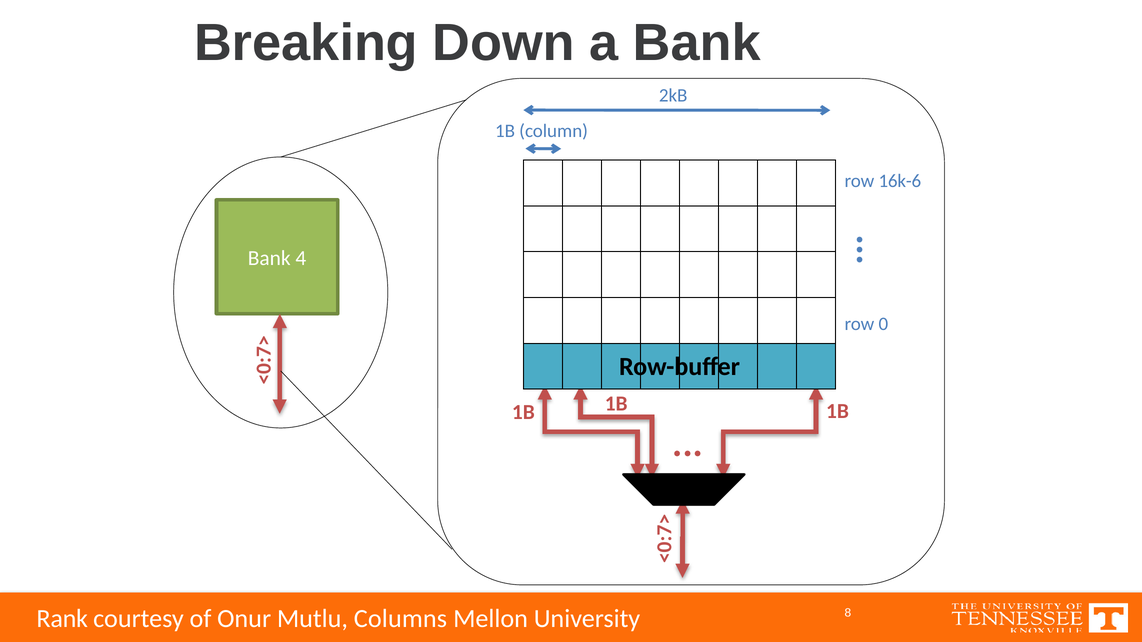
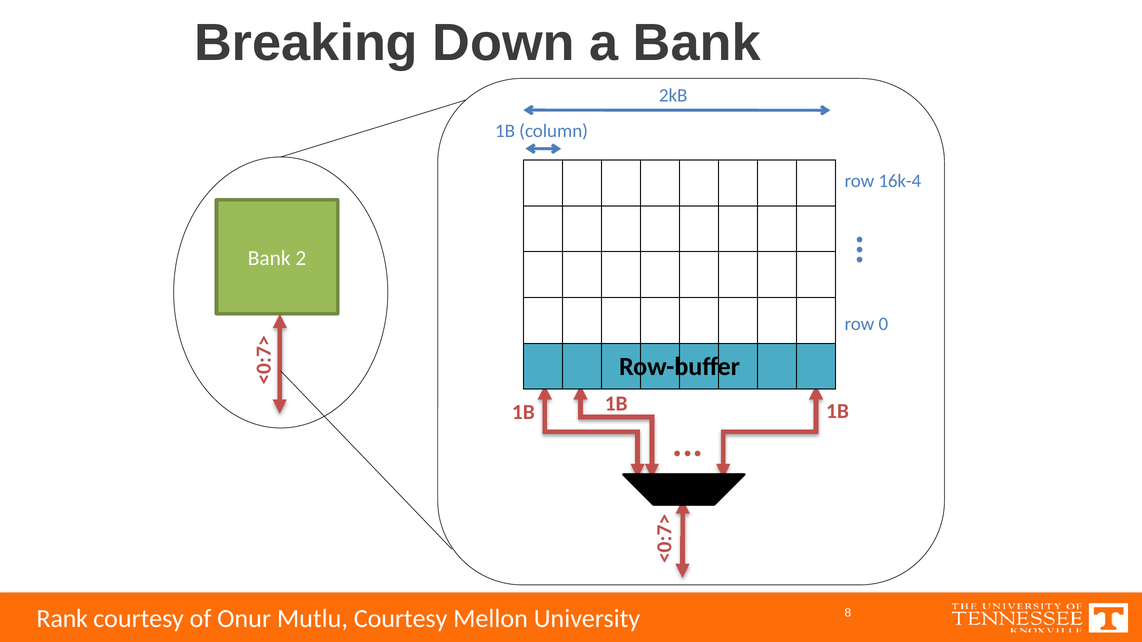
16k-6: 16k-6 -> 16k-4 (900, 181)
4: 4 -> 2 (301, 258)
Mutlu Columns: Columns -> Courtesy (401, 619)
